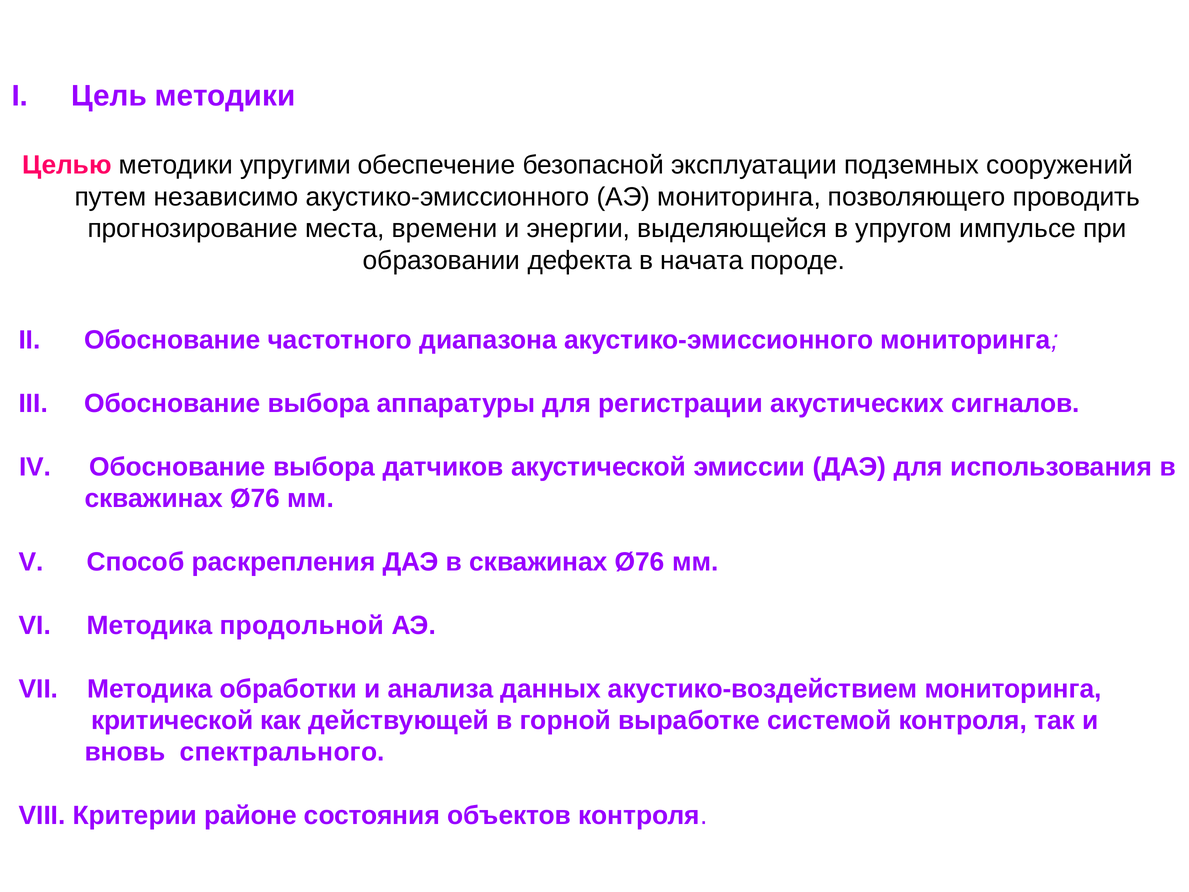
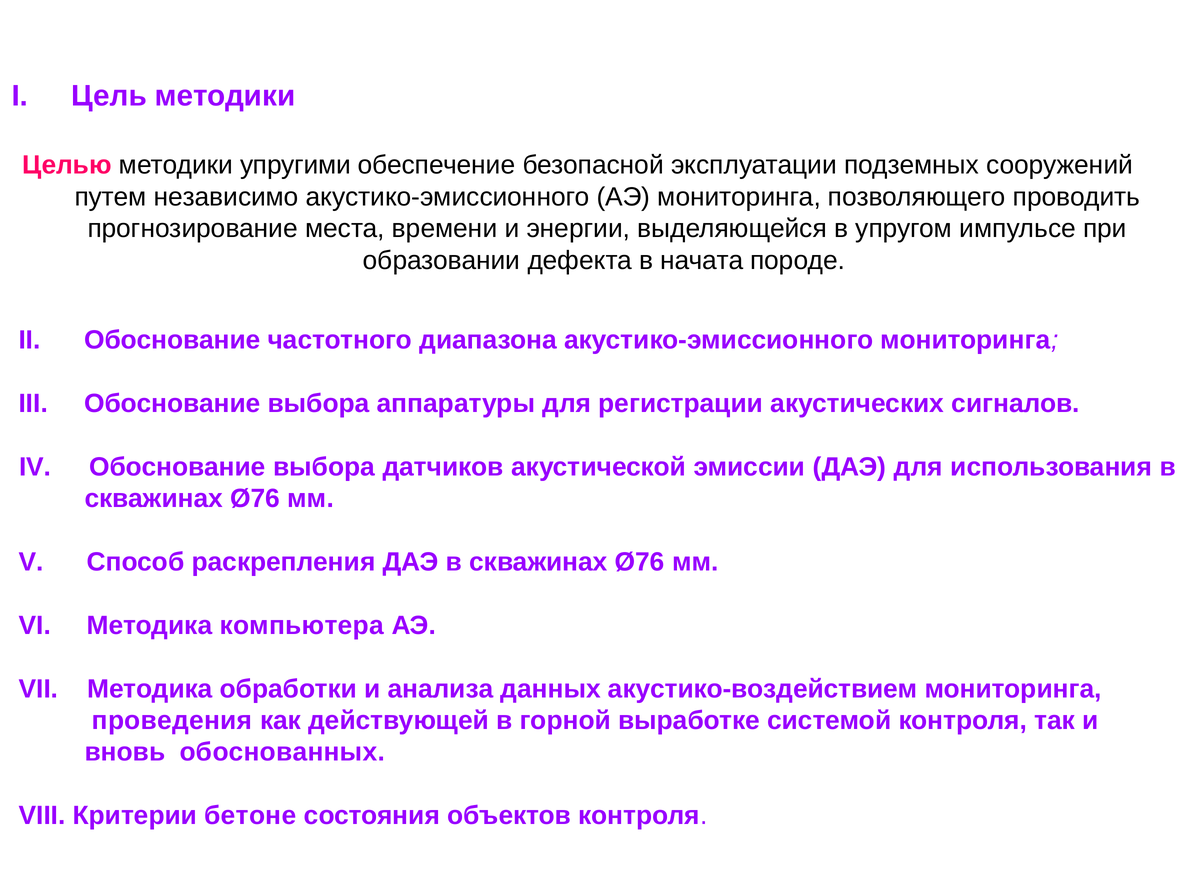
продольной: продольной -> компьютера (302, 625)
критической: критической -> проведения (172, 720)
спектрального: спектрального -> обоснованных (282, 752)
районе: районе -> бетоне (250, 815)
